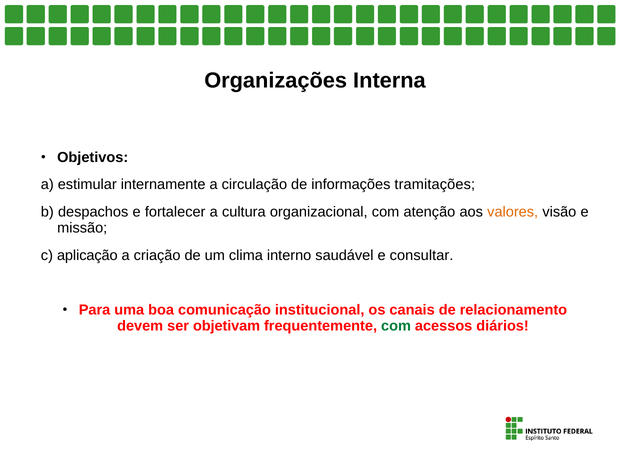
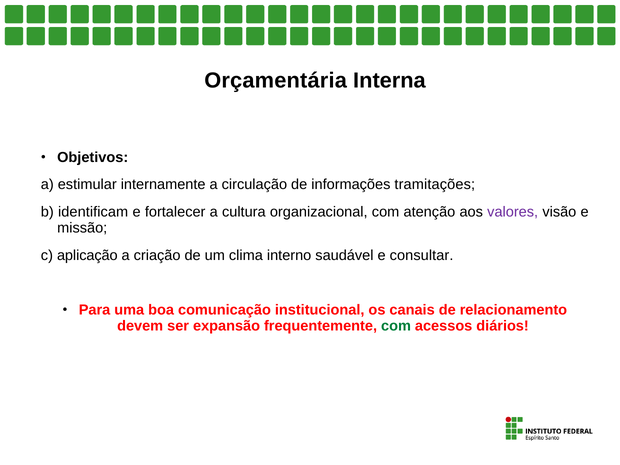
Organizações: Organizações -> Orçamentária (276, 81)
despachos: despachos -> identificam (93, 212)
valores colour: orange -> purple (513, 212)
objetivam: objetivam -> expansão (227, 326)
